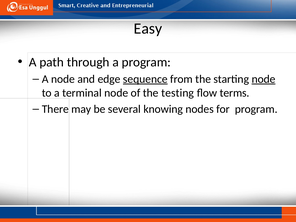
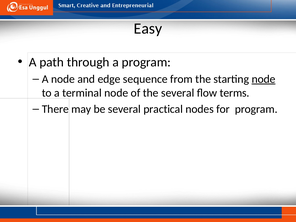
sequence underline: present -> none (145, 79)
the testing: testing -> several (178, 93)
knowing: knowing -> practical (163, 109)
